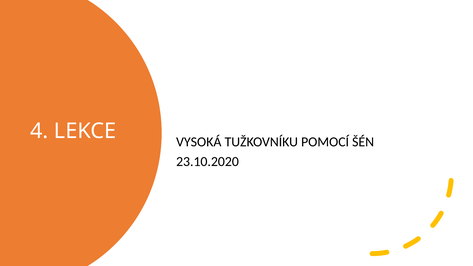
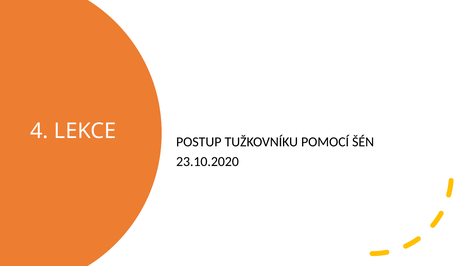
VYSOKÁ: VYSOKÁ -> POSTUP (199, 142)
